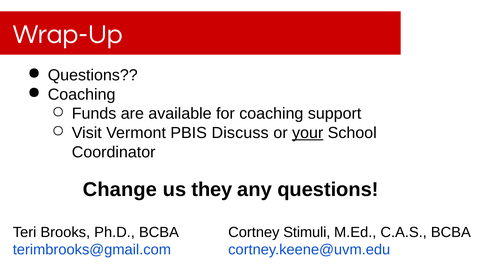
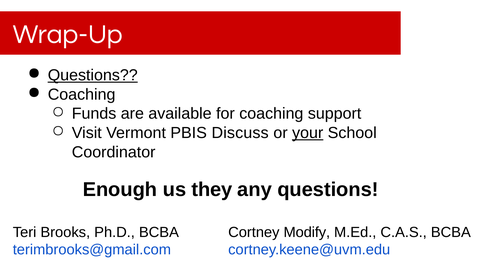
Questions underline: none -> present (93, 75)
Change: Change -> Enough (120, 190)
Stimuli: Stimuli -> Modify (307, 233)
